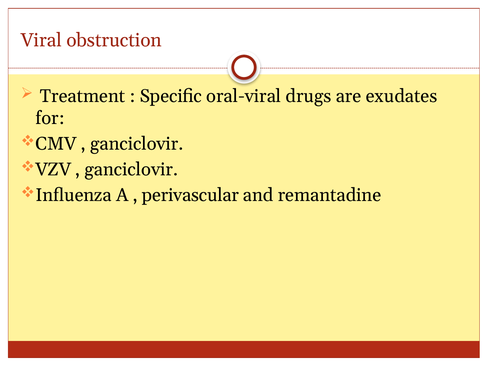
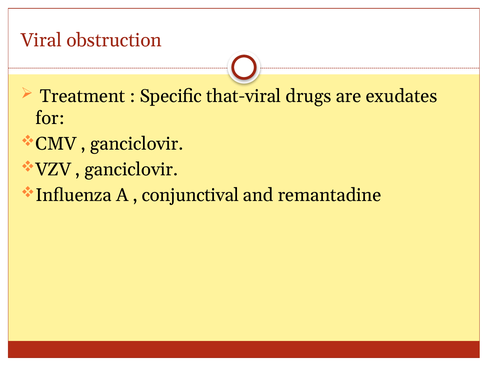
oral-viral: oral-viral -> that-viral (244, 96)
perivascular: perivascular -> conjunctival (190, 195)
